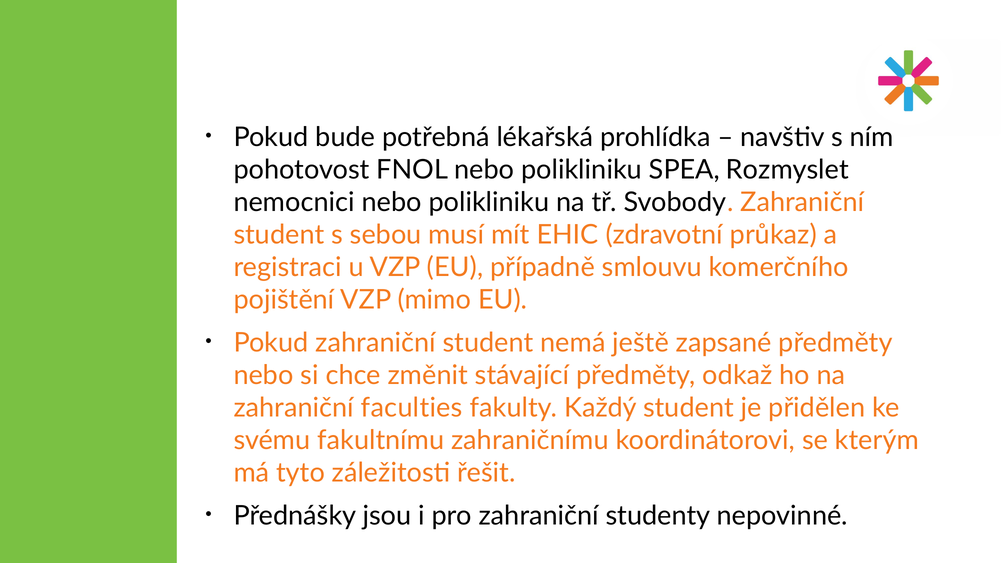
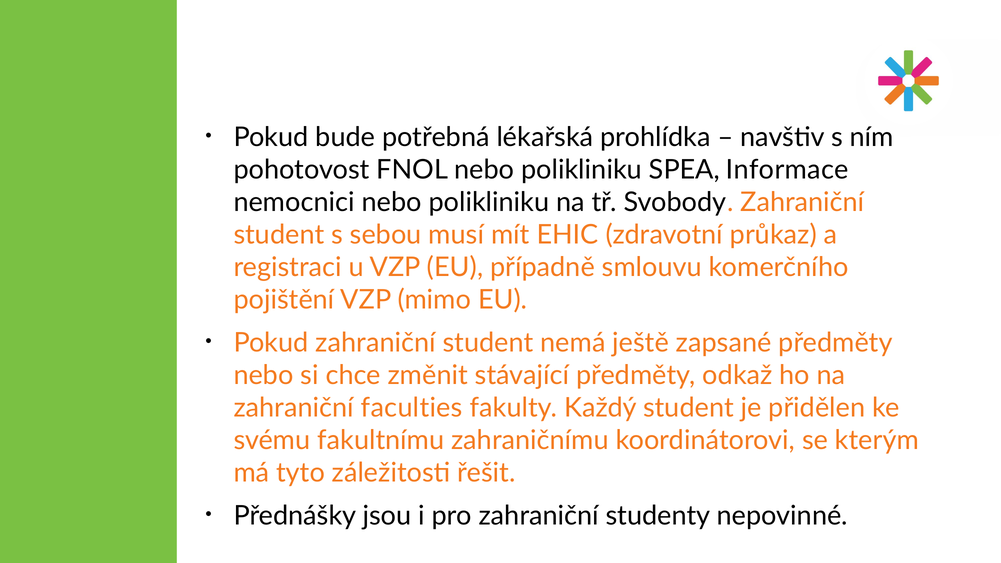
Rozmyslet: Rozmyslet -> Informace (787, 170)
